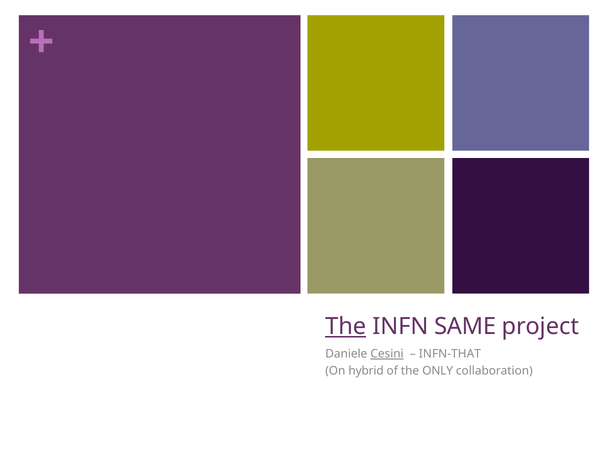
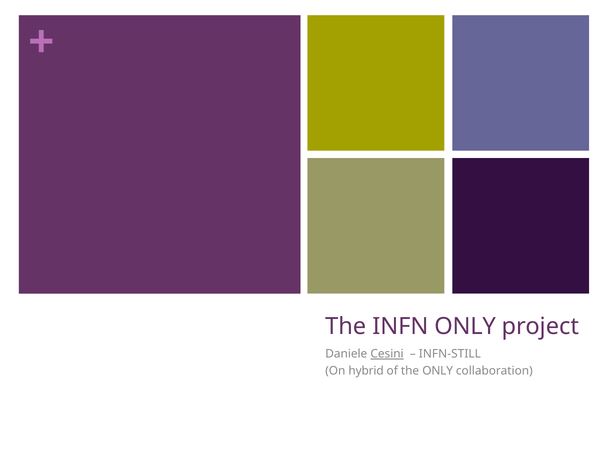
The underline: present -> none (346, 327)
INFN SAME: SAME -> ONLY (465, 327)
INFN-THAT: INFN-THAT -> INFN-STILL (450, 354)
